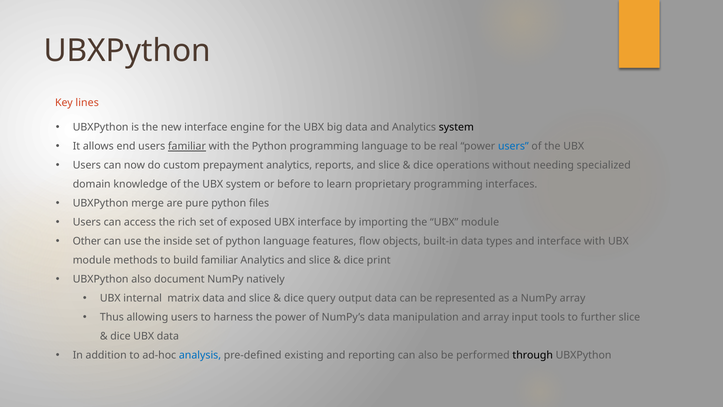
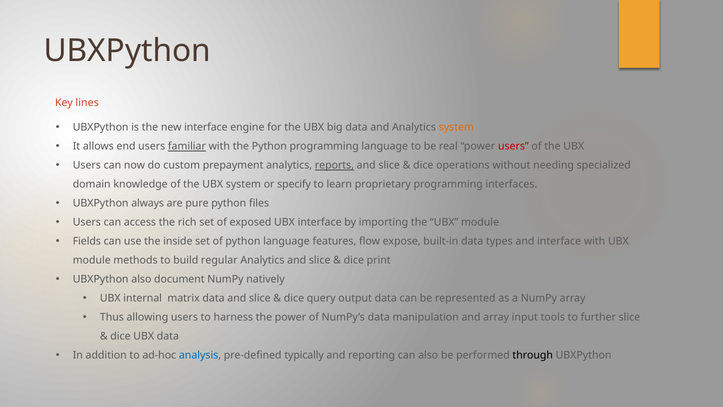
system colour: black -> orange (456, 127)
users colour: blue -> red (513, 146)
reports underline: none -> present (334, 165)
before: before -> specify (294, 184)
merge: merge -> always (148, 203)
Other: Other -> Fields (87, 241)
objects: objects -> expose (402, 241)
build familiar: familiar -> regular (219, 260)
existing: existing -> typically (304, 355)
